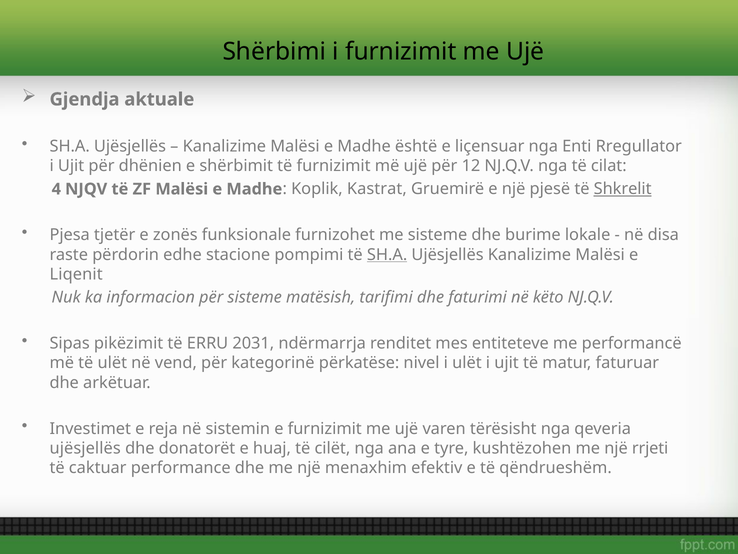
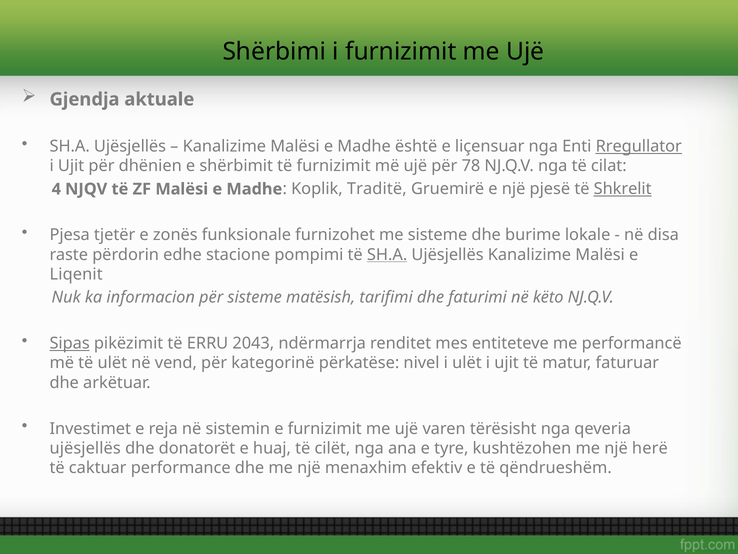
Rregullator underline: none -> present (639, 146)
12: 12 -> 78 (471, 166)
Kastrat: Kastrat -> Traditë (377, 189)
Sipas underline: none -> present (70, 343)
2031: 2031 -> 2043 (253, 343)
rrjeti: rrjeti -> herë (650, 448)
